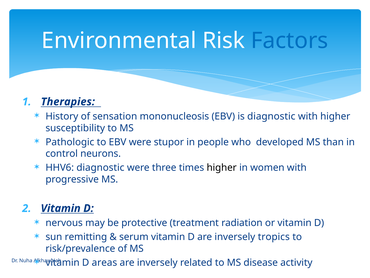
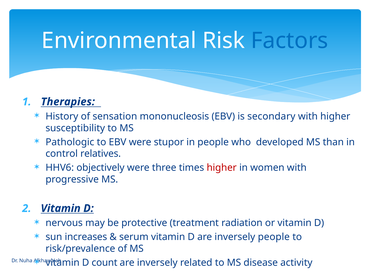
is diagnostic: diagnostic -> secondary (271, 116)
neurons: neurons -> relatives (101, 153)
HHV6 diagnostic: diagnostic -> objectively (100, 167)
higher colour: black -> red (222, 167)
remitting: remitting -> increases (86, 236)
inversely tropics: tropics -> people (274, 236)
areas: areas -> count (105, 262)
